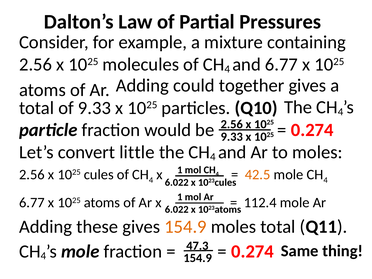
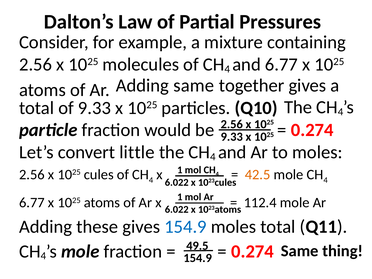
Adding could: could -> same (194, 86)
154.9 colour: orange -> blue (185, 227)
47.3: 47.3 -> 49.5 (197, 246)
